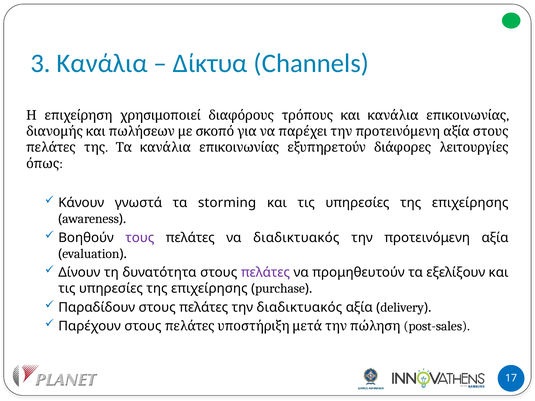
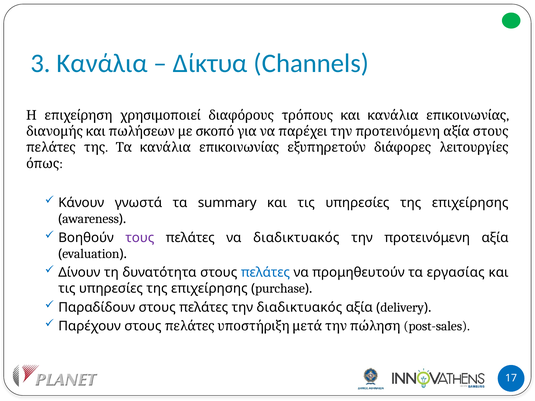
storming: storming -> summary (227, 203)
πελάτες colour: purple -> blue (265, 273)
εξελίξουν: εξελίξουν -> εργασίας (456, 273)
